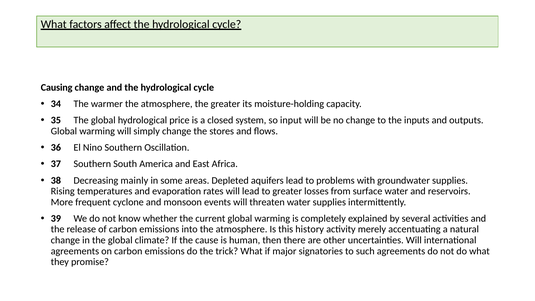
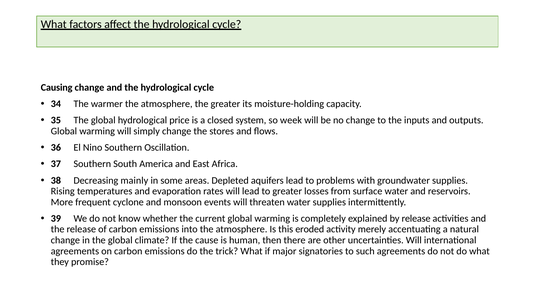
input: input -> week (291, 120)
by several: several -> release (416, 218)
history: history -> eroded (310, 229)
